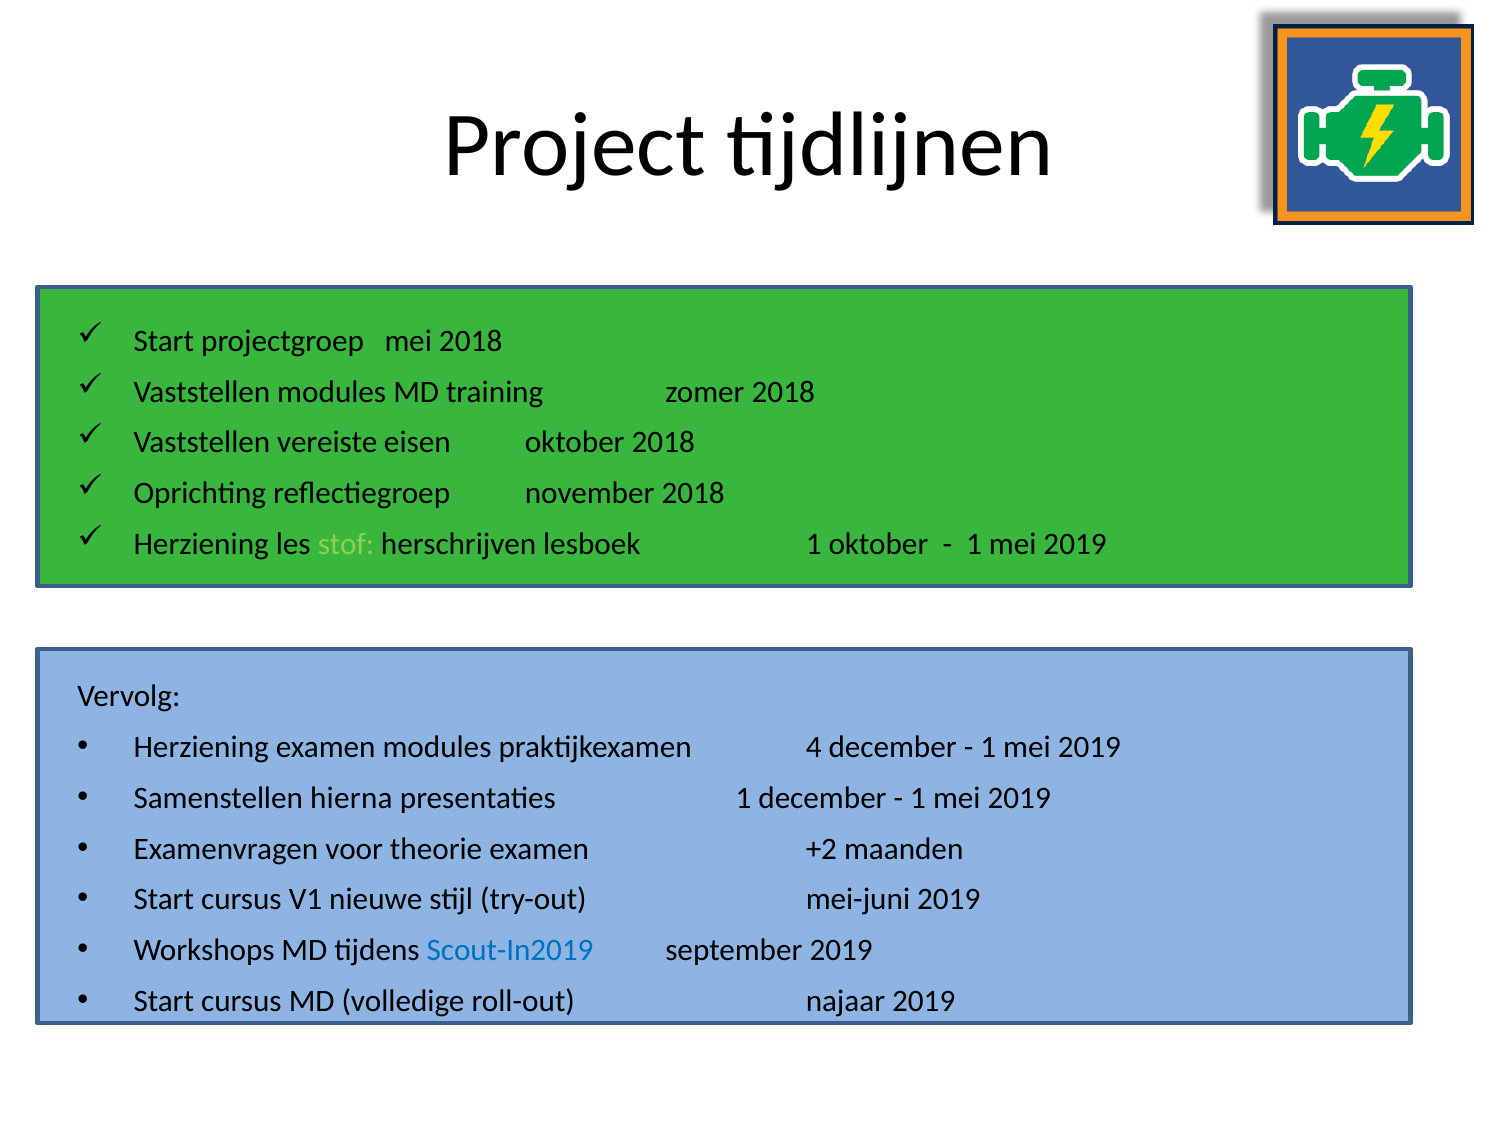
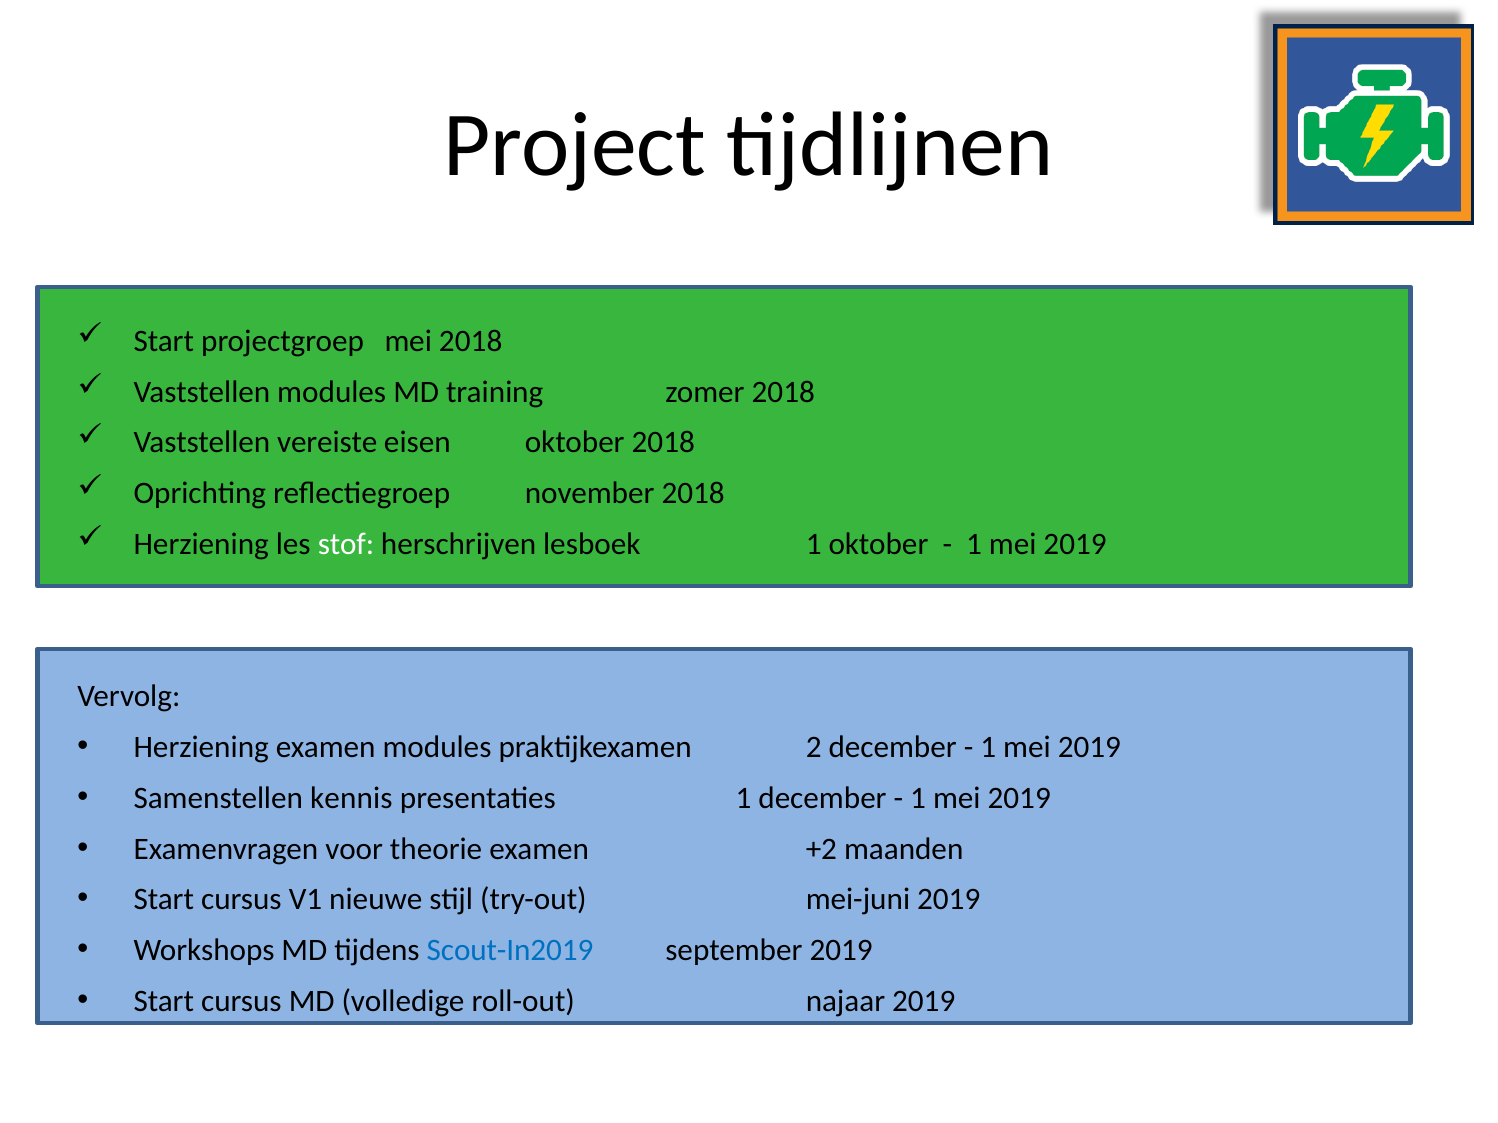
stof colour: light green -> white (346, 544)
4: 4 -> 2 (814, 748)
hierna: hierna -> kennis (351, 798)
